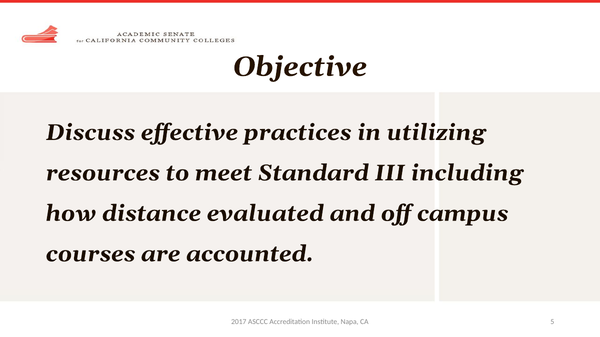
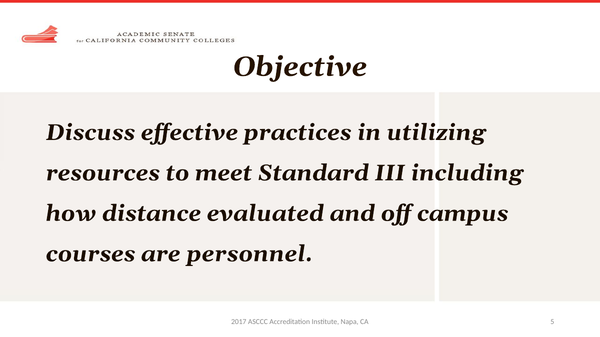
accounted: accounted -> personnel (250, 254)
